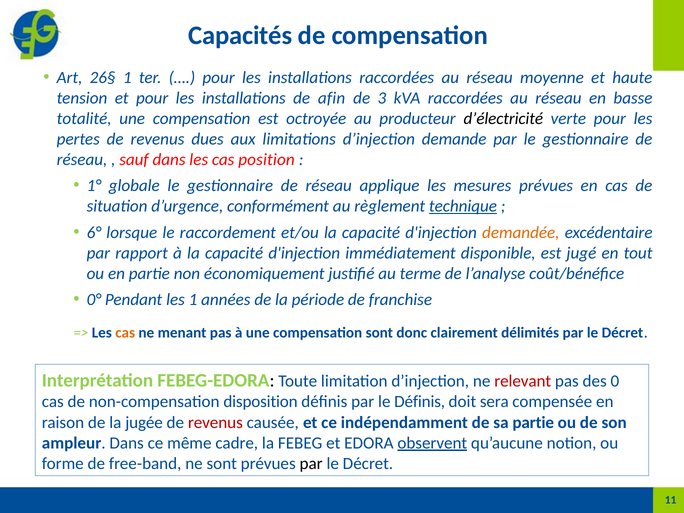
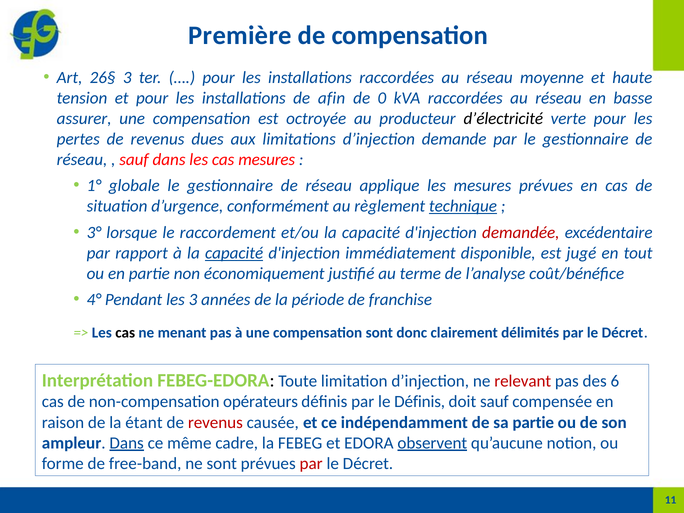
Capacités: Capacités -> Première (240, 35)
26§ 1: 1 -> 3 (127, 77)
3: 3 -> 0 (382, 98)
totalité: totalité -> assurer (84, 118)
cas position: position -> mesures (267, 159)
6°: 6° -> 3° (94, 232)
demandée colour: orange -> red (521, 232)
capacité underline: none -> present (234, 253)
0°: 0° -> 4° (94, 300)
les 1: 1 -> 3 (193, 300)
cas colour: orange -> black (125, 333)
0: 0 -> 6 (615, 381)
disposition: disposition -> opérateurs (261, 402)
doit sera: sera -> sauf (494, 402)
jugée: jugée -> étant (144, 422)
Dans underline: none -> present (127, 443)
par colour: black -> red (311, 463)
